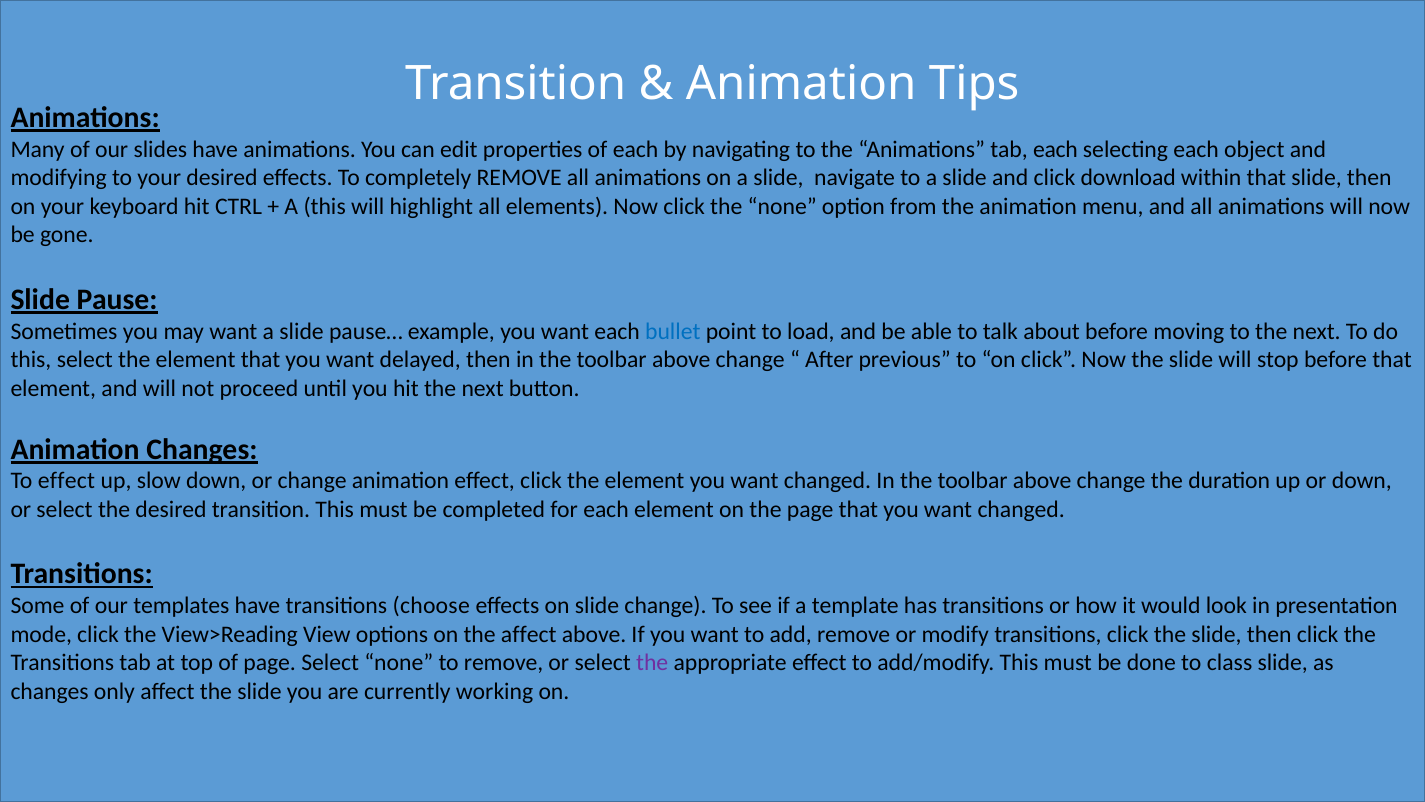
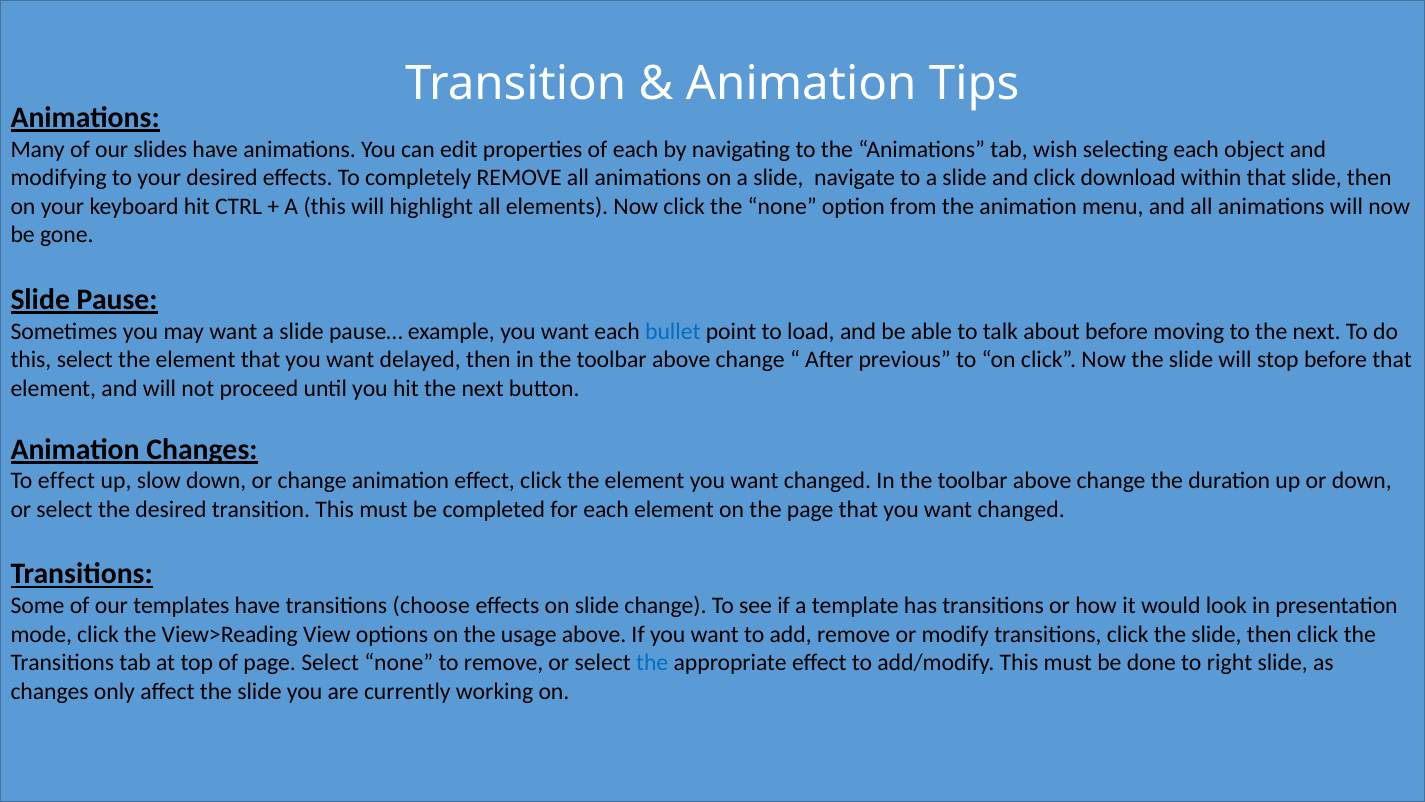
tab each: each -> wish (1055, 150)
the affect: affect -> usage (529, 634)
the colour: purple -> blue (652, 662)
class: class -> right (1230, 662)
